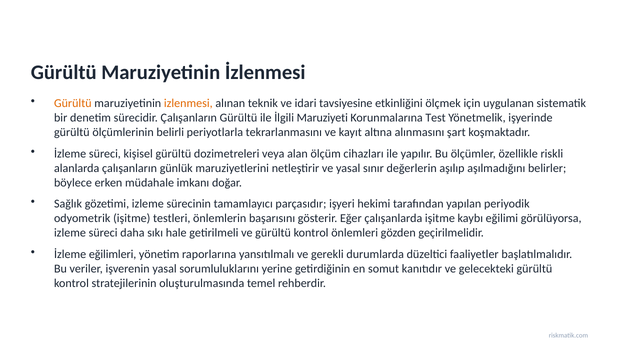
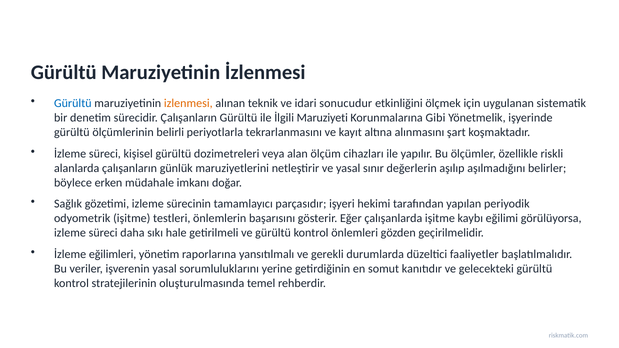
Gürültü colour: orange -> blue (73, 103)
tavsiyesine: tavsiyesine -> sonucudur (346, 103)
Test: Test -> Gibi (435, 118)
